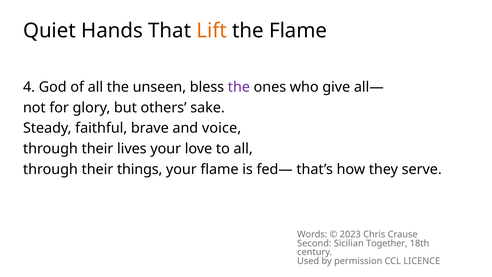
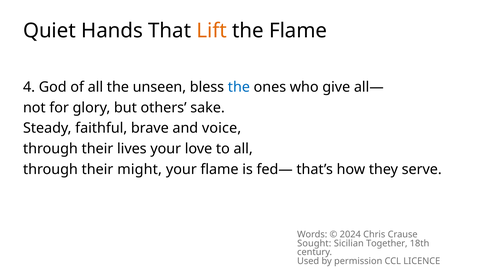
the colour: purple -> blue (239, 87)
things: things -> might (140, 169)
2023: 2023 -> 2024 (350, 234)
Second: Second -> Sought (314, 243)
